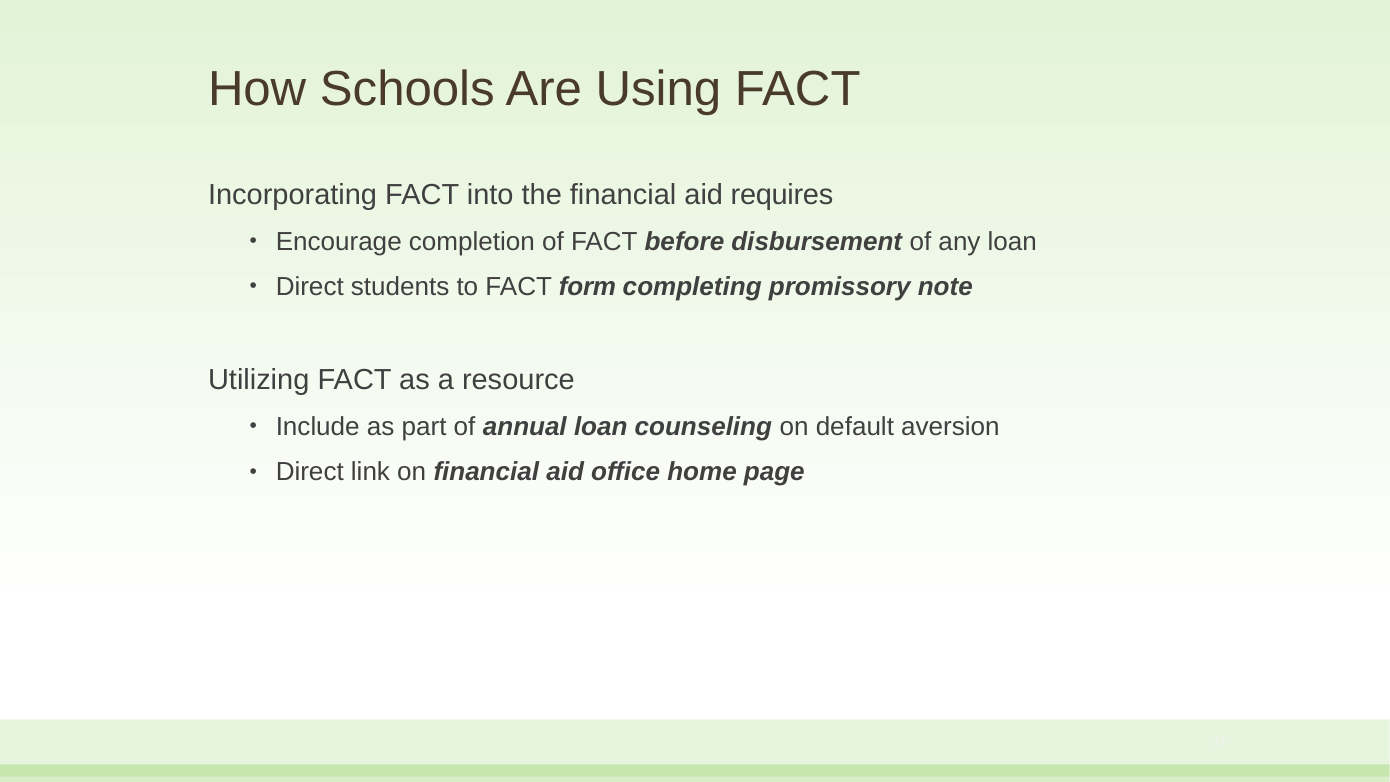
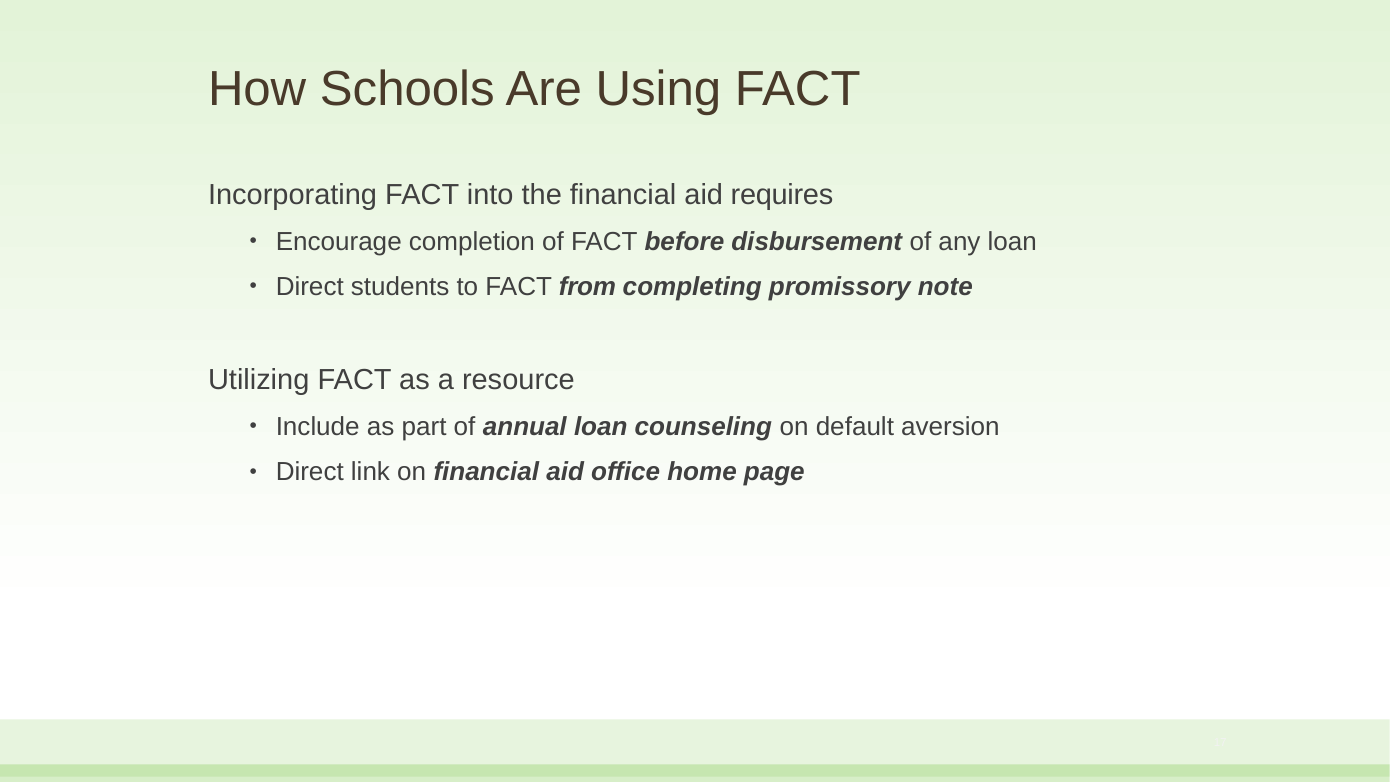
form: form -> from (587, 287)
